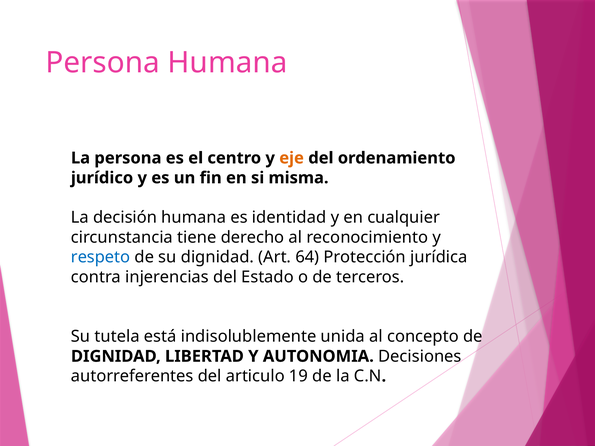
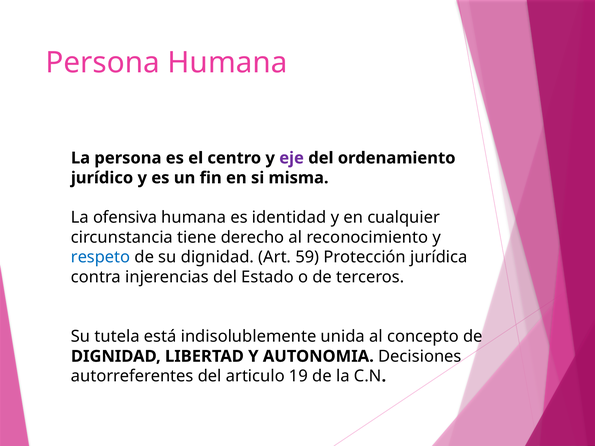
eje colour: orange -> purple (292, 158)
decisión: decisión -> ofensiva (125, 218)
64: 64 -> 59 (307, 257)
